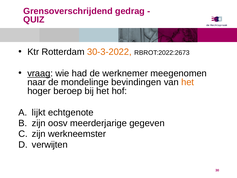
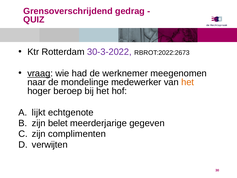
30-3-2022 colour: orange -> purple (109, 52)
bevindingen: bevindingen -> medewerker (136, 82)
oosv: oosv -> belet (58, 123)
werkneemster: werkneemster -> complimenten (77, 134)
